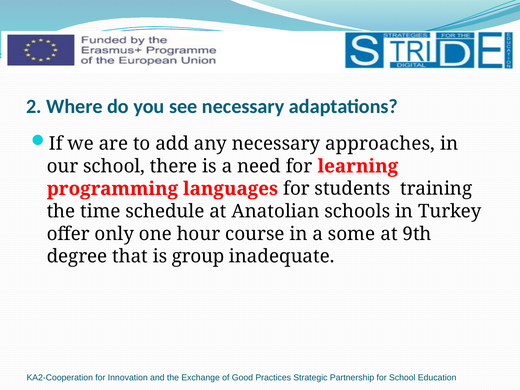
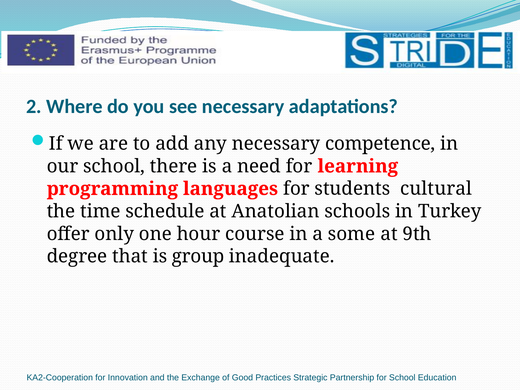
approaches: approaches -> competence (380, 144)
training: training -> cultural (436, 189)
